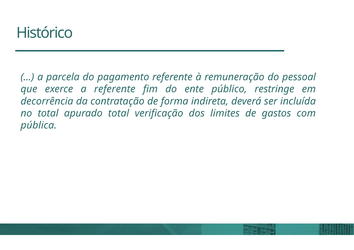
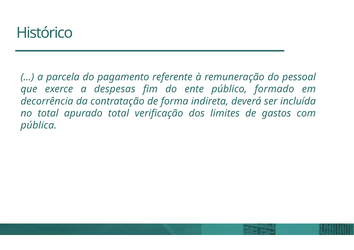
a referente: referente -> despesas (115, 89)
restringe: restringe -> formado (274, 89)
